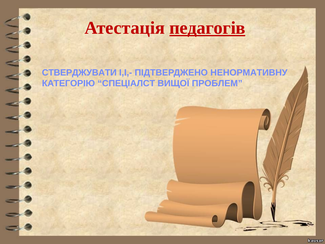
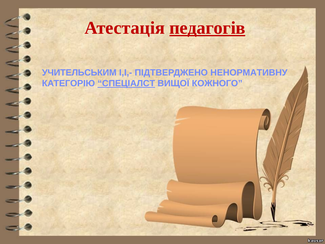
СТВЕРДЖУВАТИ: СТВЕРДЖУВАТИ -> УЧИТЕЛЬСЬКИМ (79, 73)
СПЕЦІАЛСТ underline: none -> present (126, 83)
ПРОБЛЕМ: ПРОБЛЕМ -> КОЖНОГО (217, 83)
